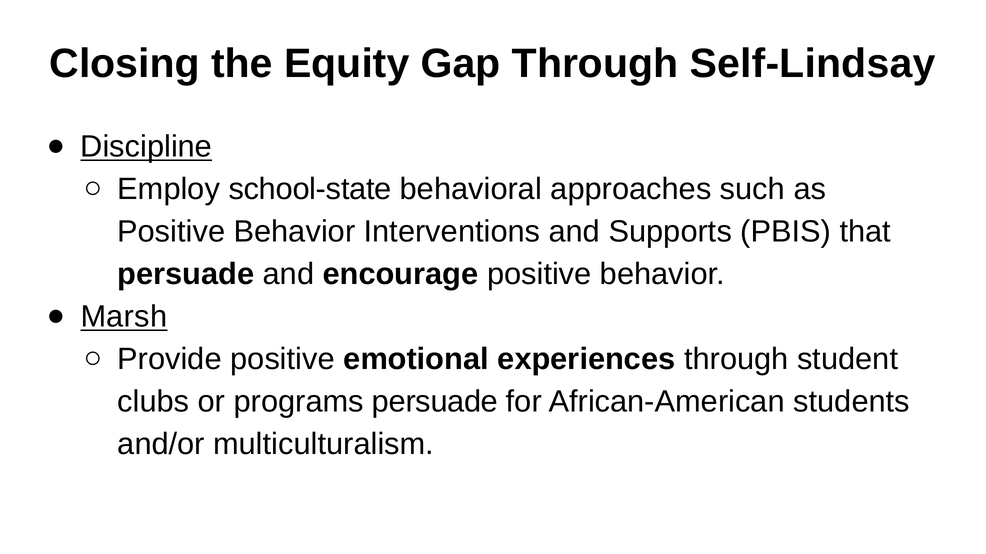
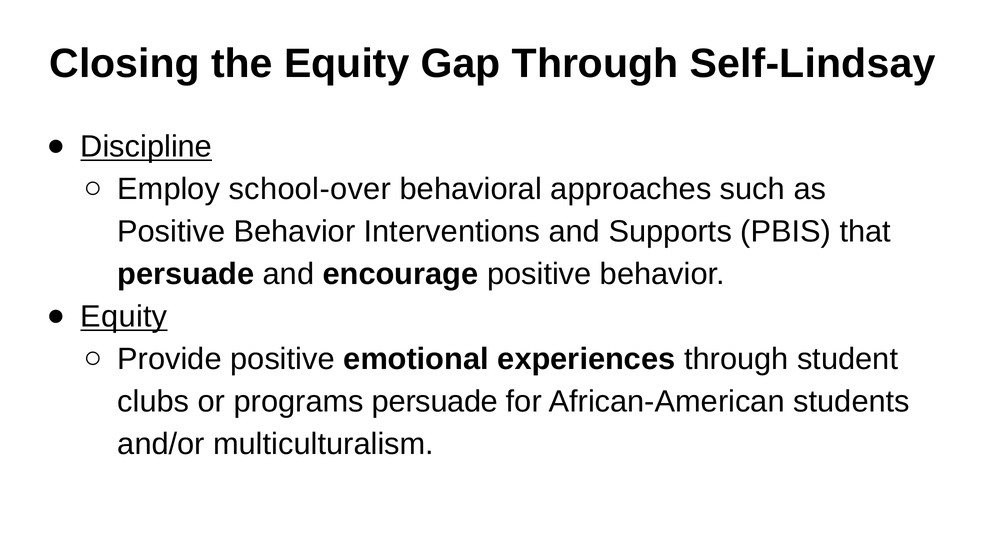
school-state: school-state -> school-over (310, 189)
Marsh: Marsh -> Equity (124, 317)
